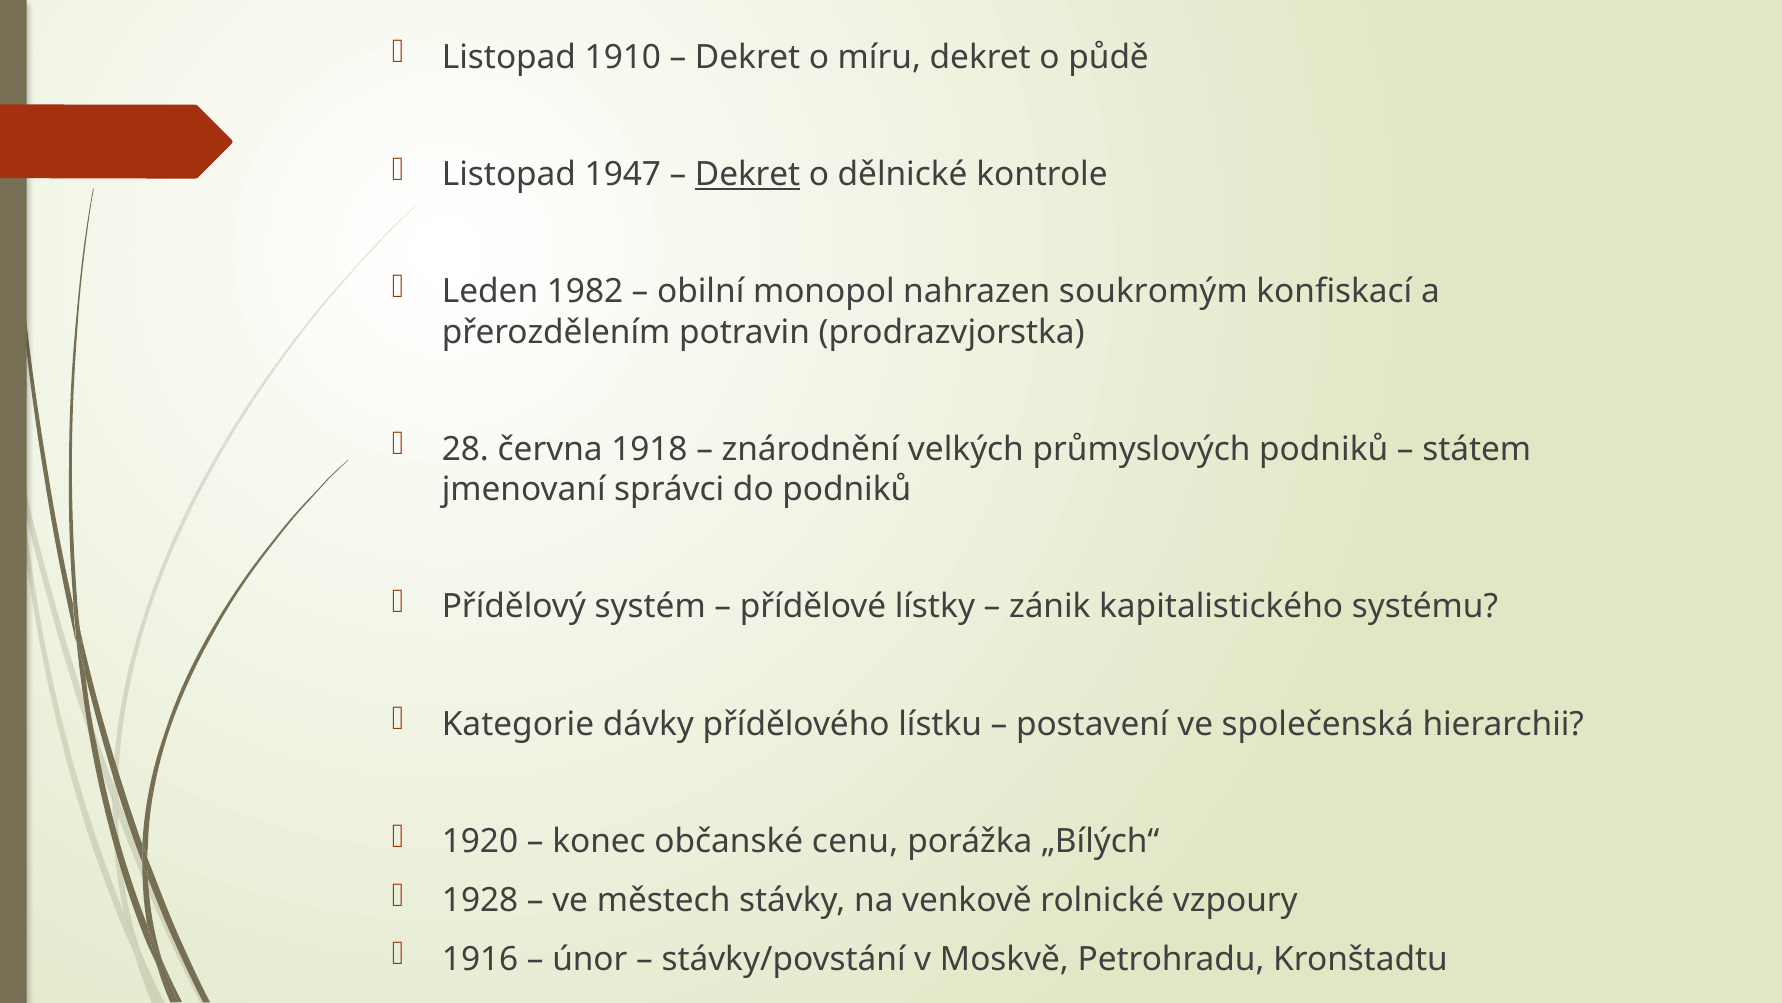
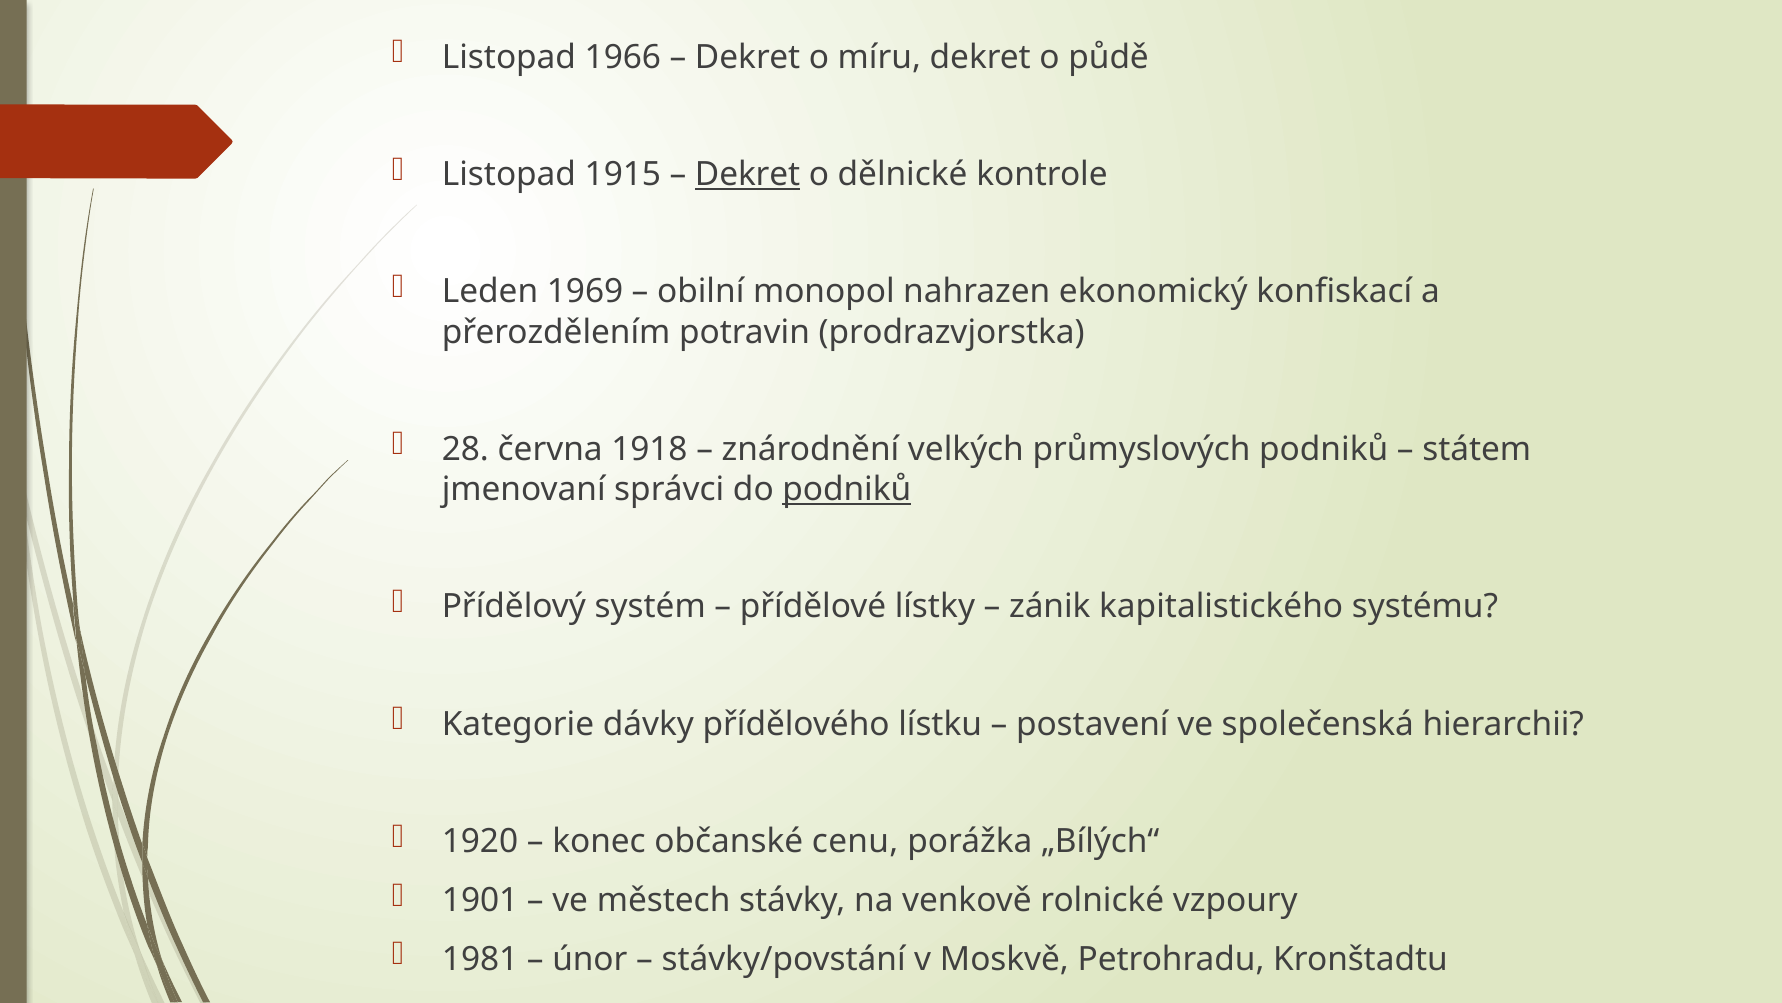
1910: 1910 -> 1966 (623, 57)
1947: 1947 -> 1915 (623, 174)
1982: 1982 -> 1969 (585, 292)
soukromým: soukromým -> ekonomický (1153, 292)
podniků underline: none -> present (847, 489)
1928: 1928 -> 1901 (480, 900)
1916: 1916 -> 1981 (480, 959)
